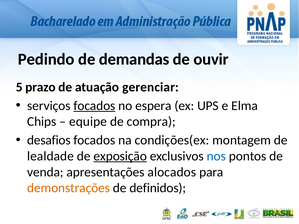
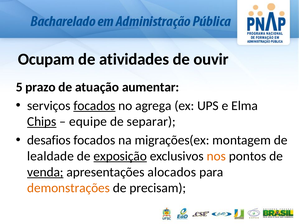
Pedindo: Pedindo -> Ocupam (46, 59)
demandas: demandas -> atividades (134, 59)
gerenciar: gerenciar -> aumentar (151, 87)
espera: espera -> agrega (153, 106)
Chips underline: none -> present (42, 122)
compra: compra -> separar (151, 122)
condições(ex: condições(ex -> migrações(ex (172, 140)
nos colour: blue -> orange (216, 156)
venda underline: none -> present (45, 172)
definidos: definidos -> precisam (158, 188)
